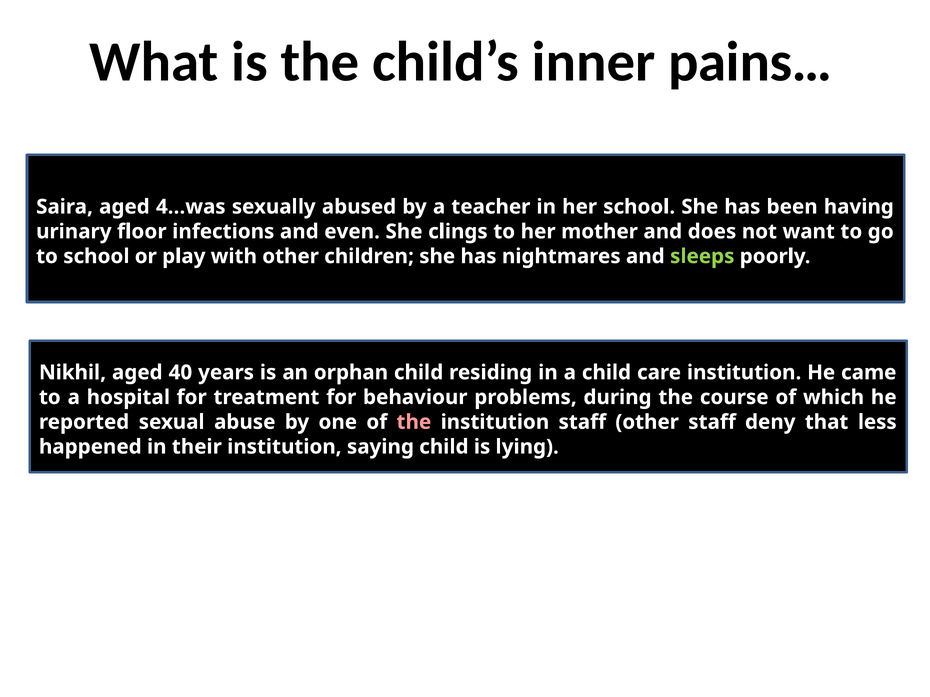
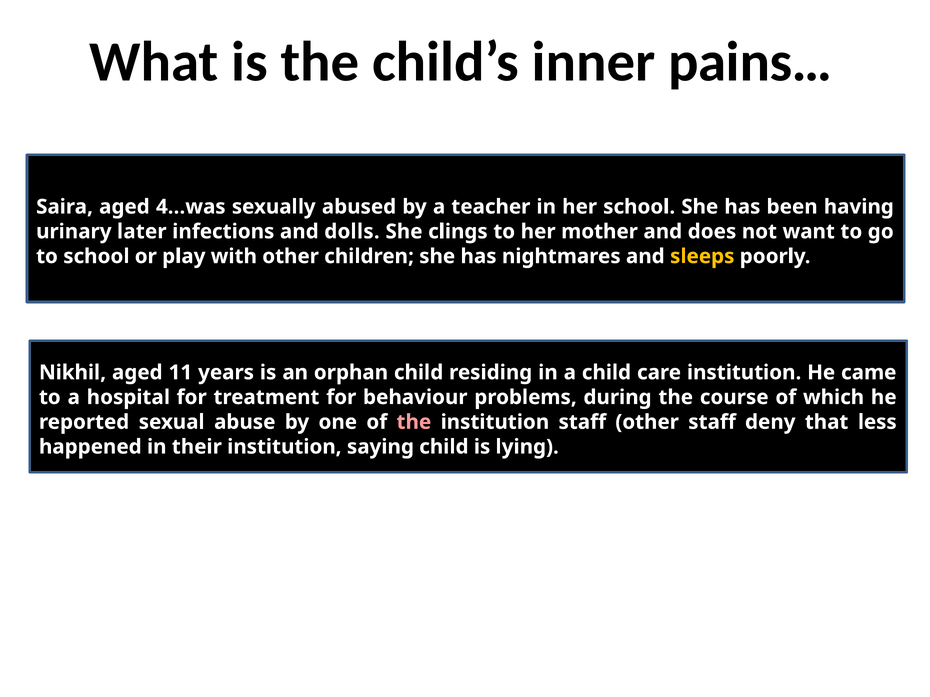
floor: floor -> later (142, 232)
even: even -> dolls (352, 232)
sleeps colour: light green -> yellow (702, 257)
40: 40 -> 11 (180, 373)
